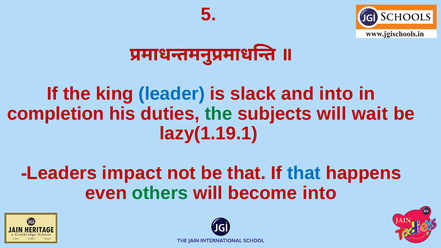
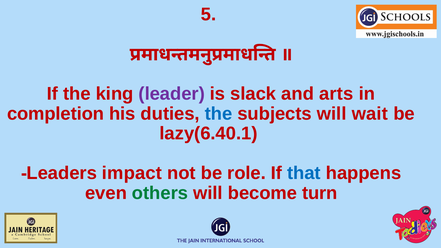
leader colour: blue -> purple (172, 94)
and into: into -> arts (336, 94)
the colour: green -> blue (219, 114)
lazy(1.19.1: lazy(1.19.1 -> lazy(6.40.1 (209, 134)
be that: that -> role (247, 173)
become into: into -> turn (320, 193)
